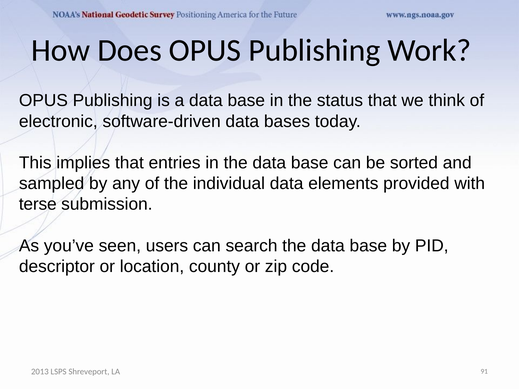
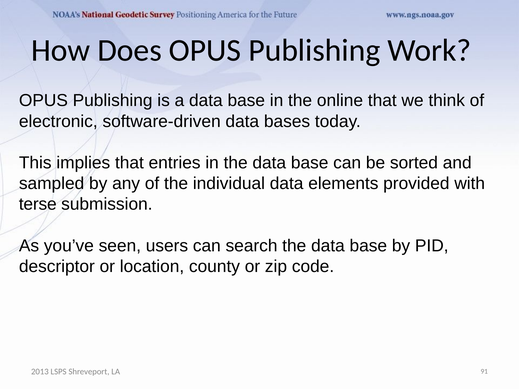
status: status -> online (340, 101)
